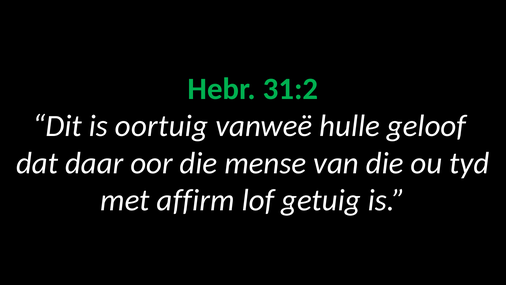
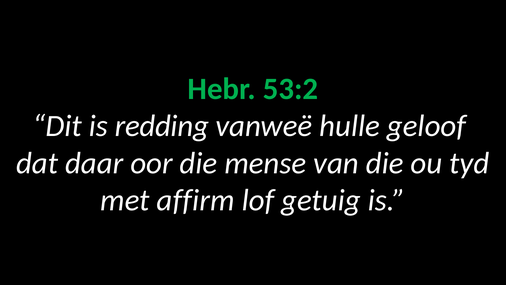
31:2: 31:2 -> 53:2 (290, 89)
oortuig: oortuig -> redding (162, 126)
